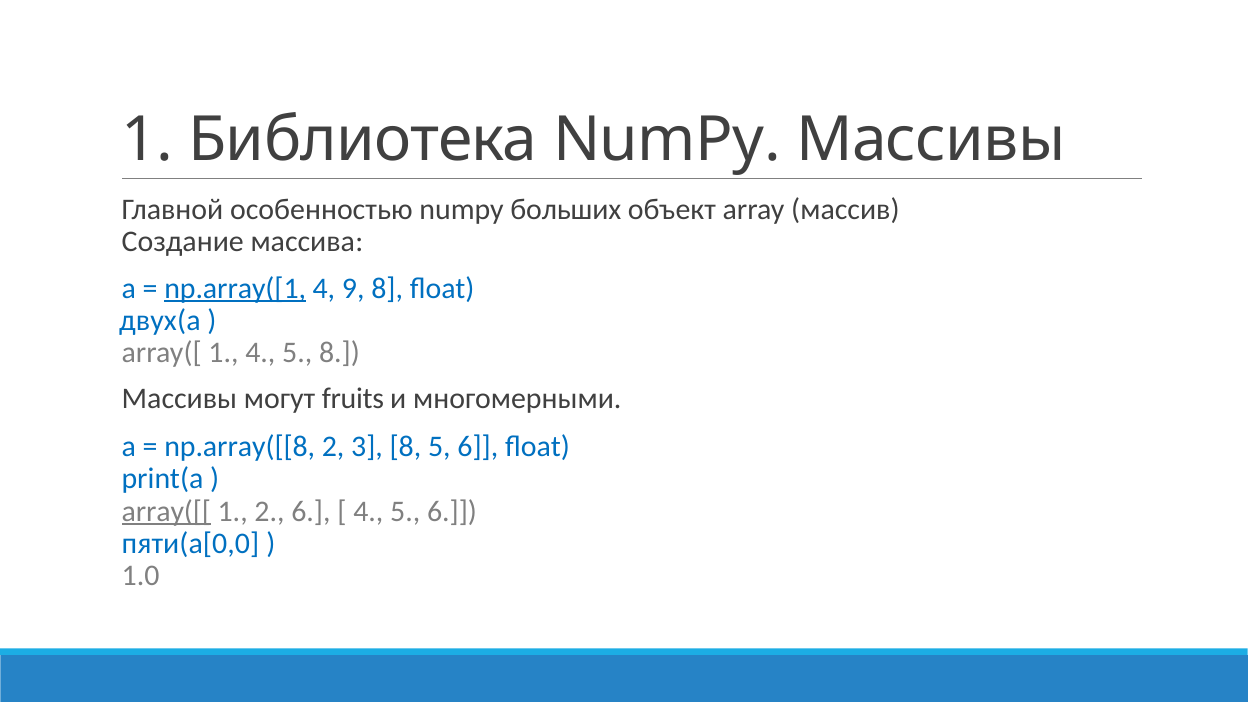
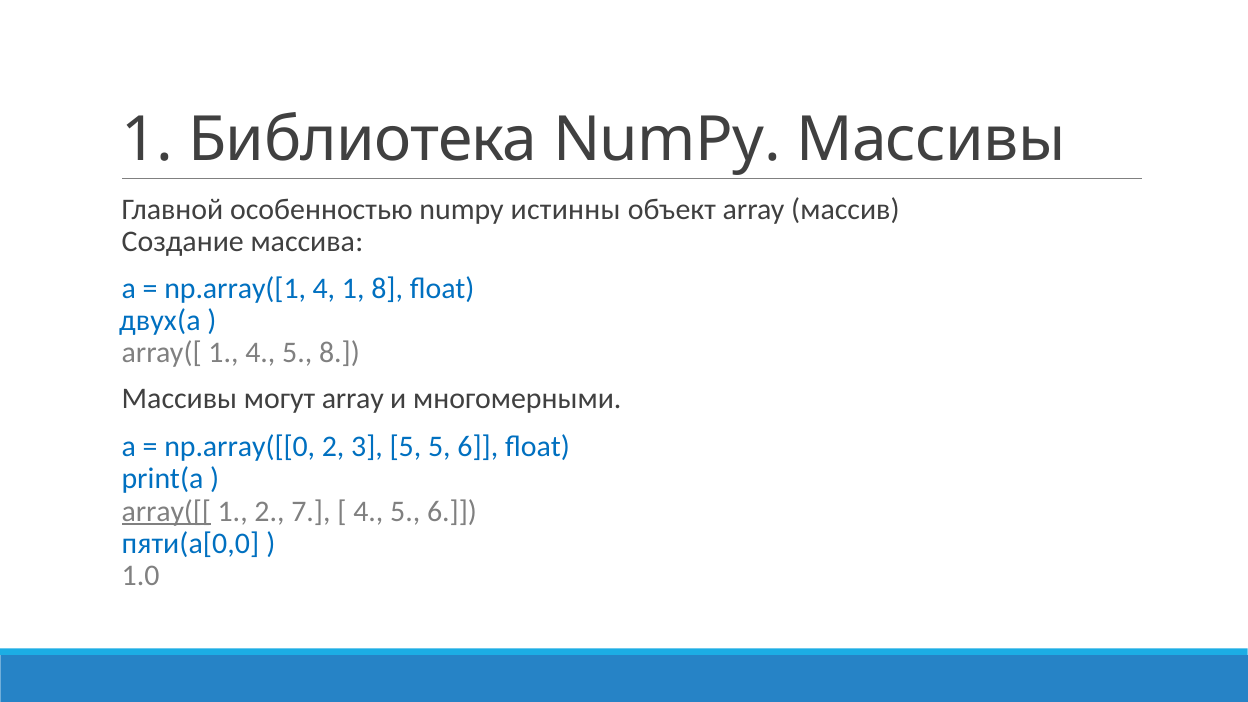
больших: больших -> истинны (566, 210)
np.array([1 underline: present -> none (235, 288)
4 9: 9 -> 1 (353, 288)
могут fruits: fruits -> array (353, 399)
np.array([[8: np.array([[8 -> np.array([[0 (240, 447)
3 8: 8 -> 5 (405, 447)
2 6: 6 -> 7 (311, 511)
